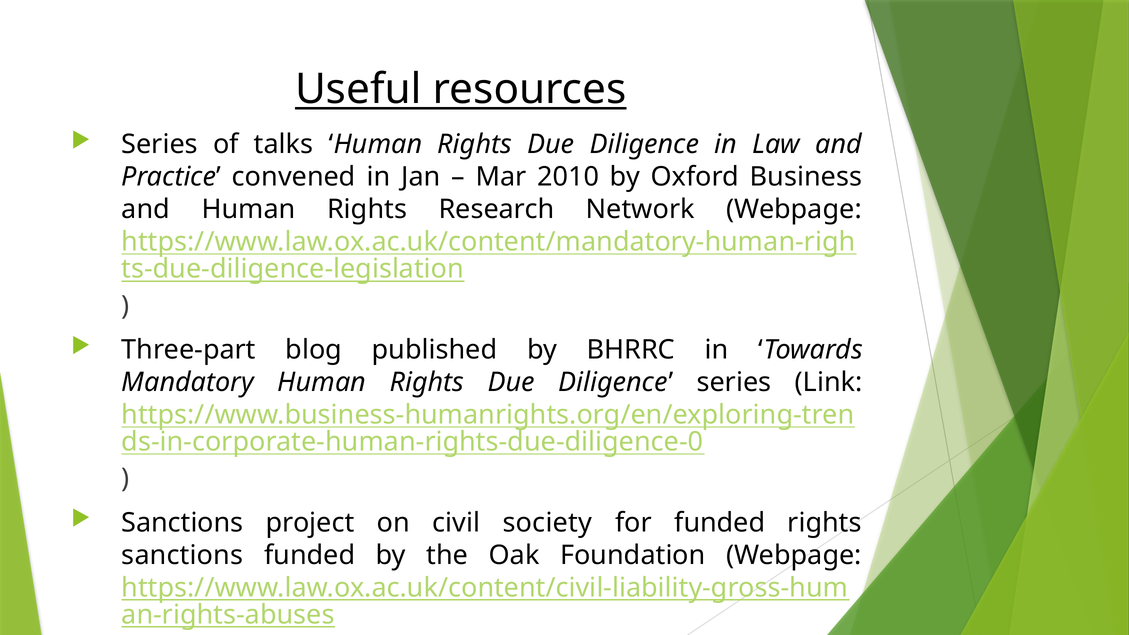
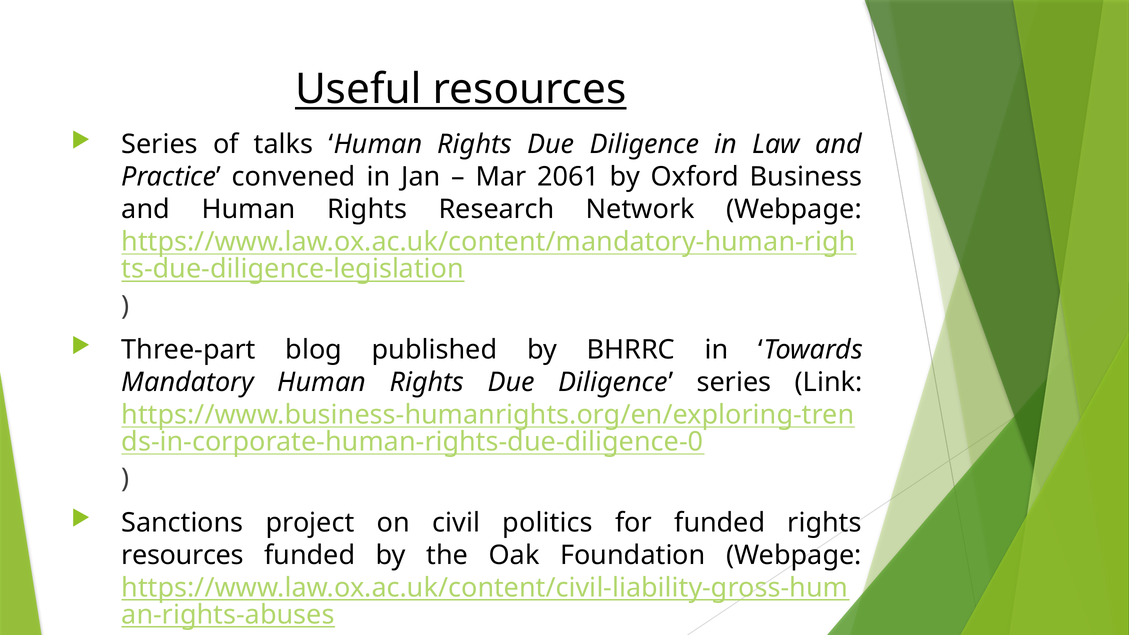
2010: 2010 -> 2061 (568, 177)
society: society -> politics (548, 523)
sanctions: sanctions -> resources (183, 555)
